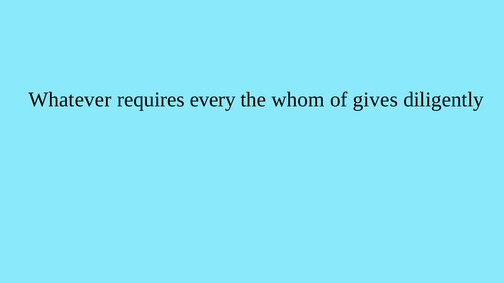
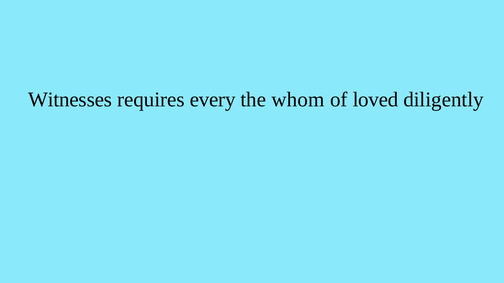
Whatever: Whatever -> Witnesses (70, 100)
gives: gives -> loved (376, 100)
